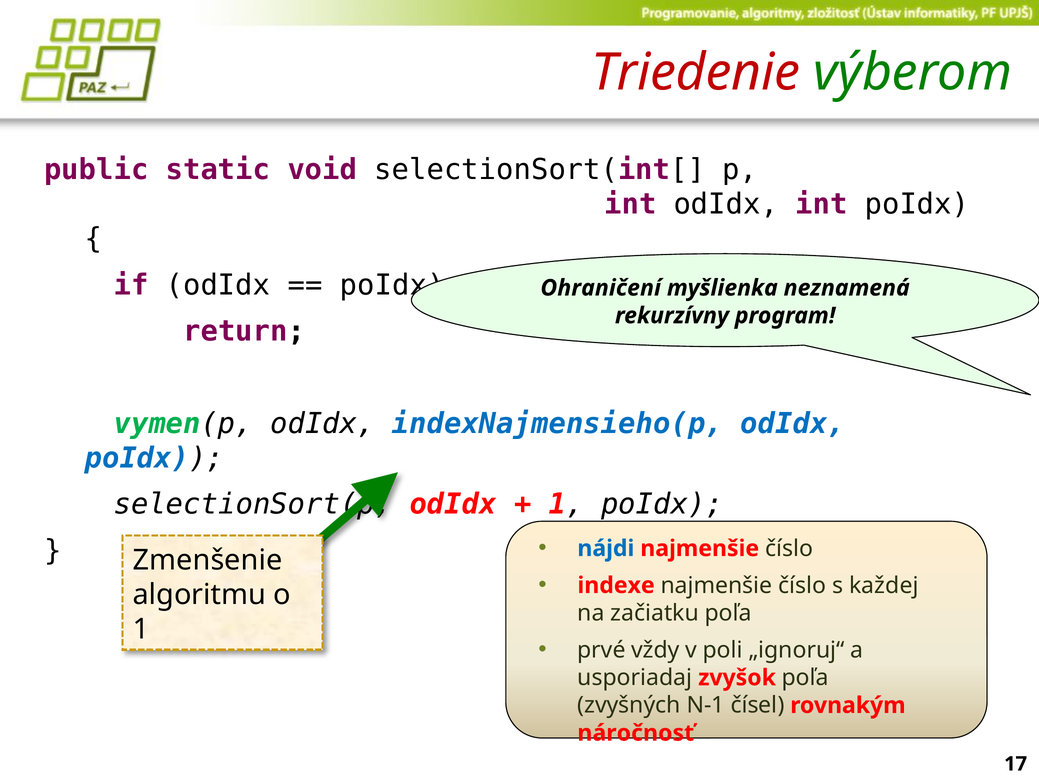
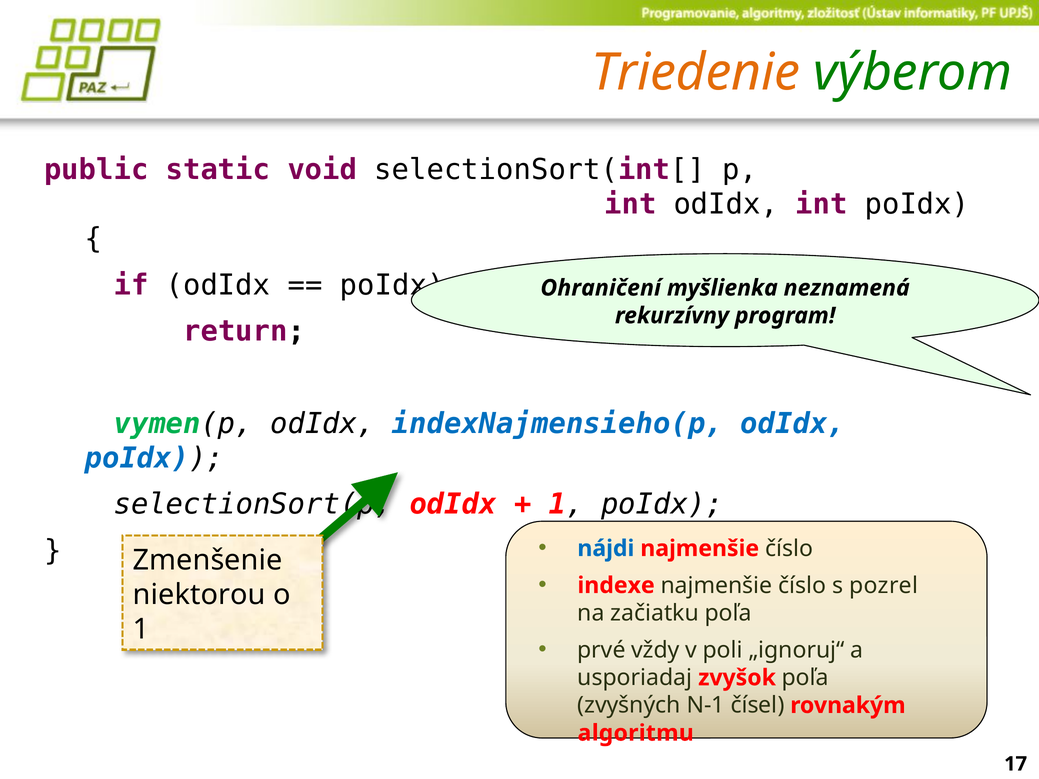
Triedenie colour: red -> orange (696, 73)
každej: každej -> pozrel (884, 586)
algoritmu: algoritmu -> niektorou (199, 595)
náročnosť: náročnosť -> algoritmu (636, 733)
